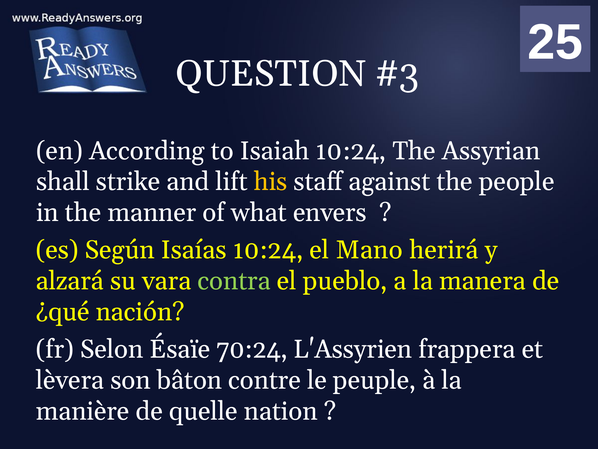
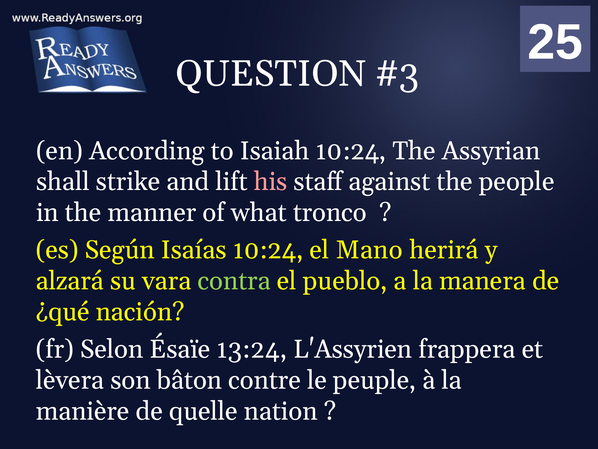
his colour: yellow -> pink (271, 182)
envers: envers -> tronco (330, 213)
70:24: 70:24 -> 13:24 (252, 349)
